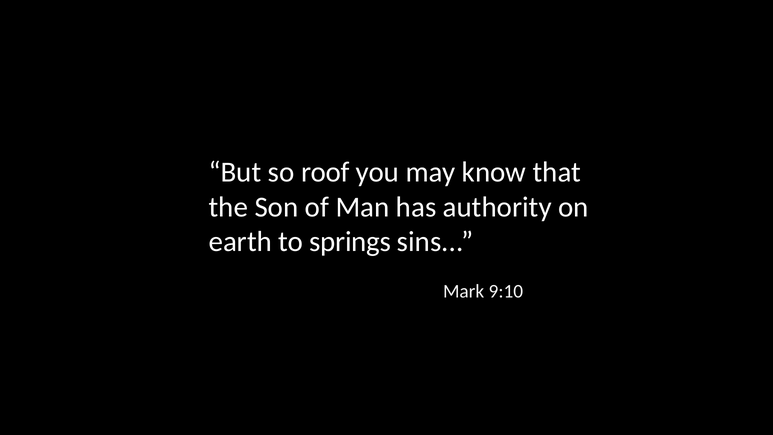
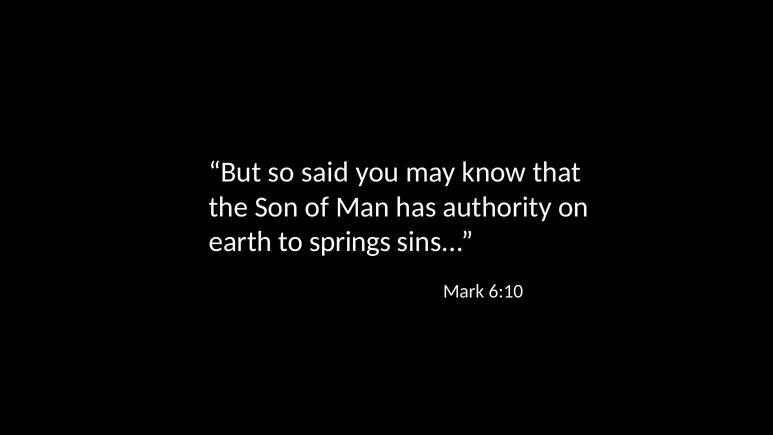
roof: roof -> said (325, 172)
9:10: 9:10 -> 6:10 (506, 291)
